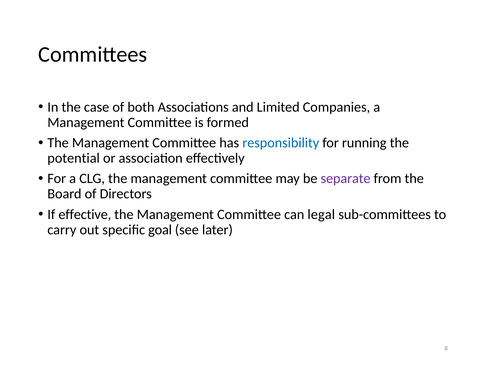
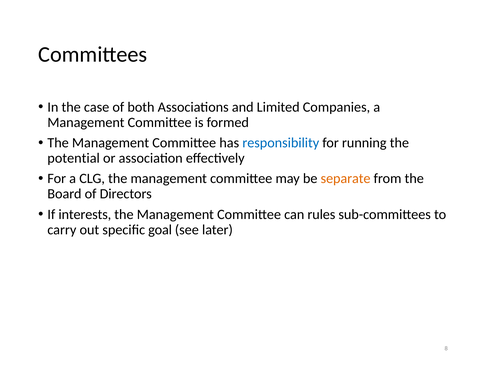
separate colour: purple -> orange (346, 178)
effective: effective -> interests (85, 214)
legal: legal -> rules (321, 214)
